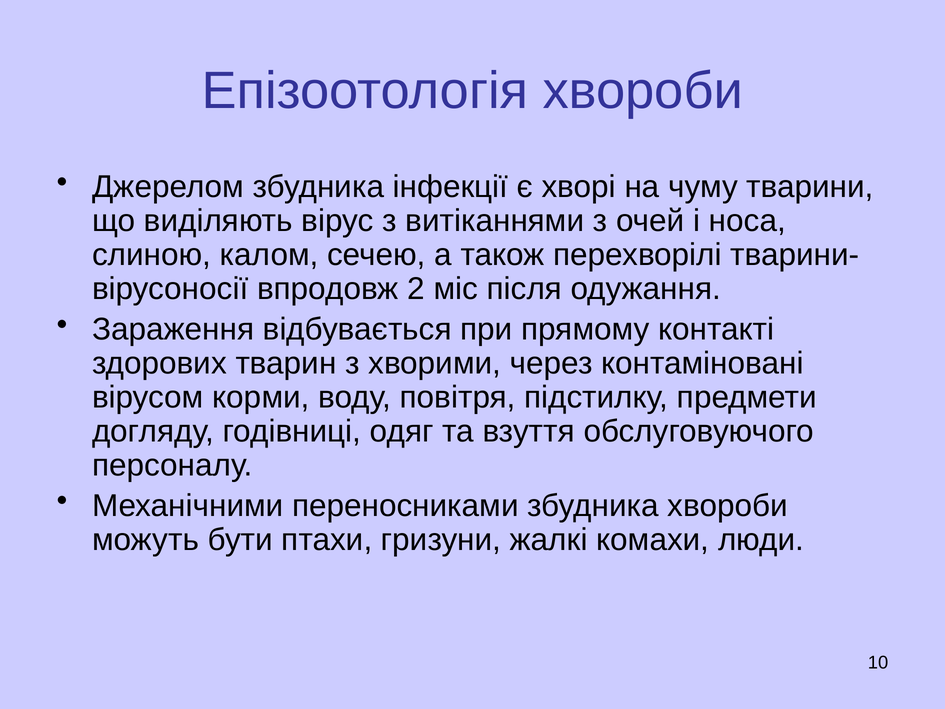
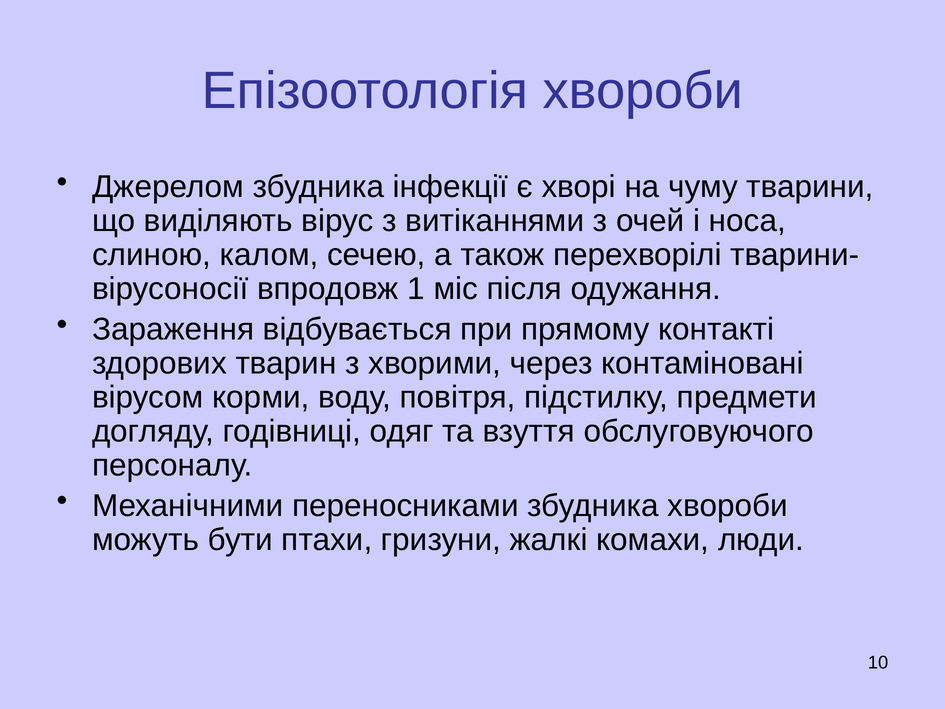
2: 2 -> 1 (416, 289)
